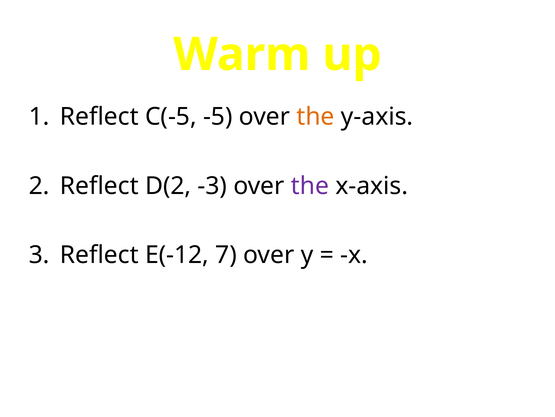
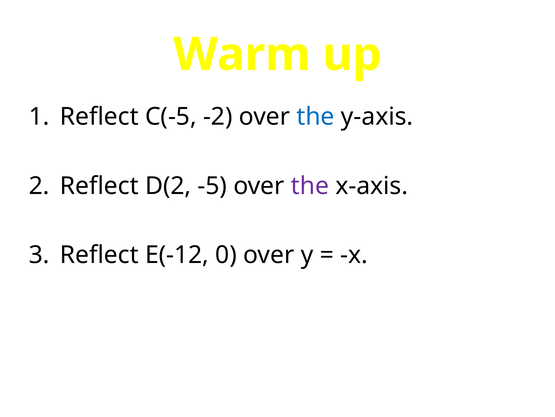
-5: -5 -> -2 (218, 116)
the colour: orange -> blue (315, 116)
-3: -3 -> -5 (212, 186)
7: 7 -> 0 (226, 255)
